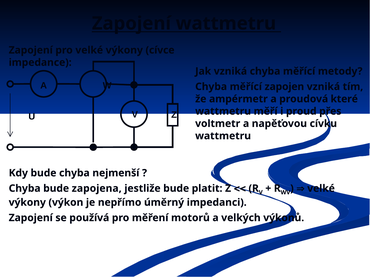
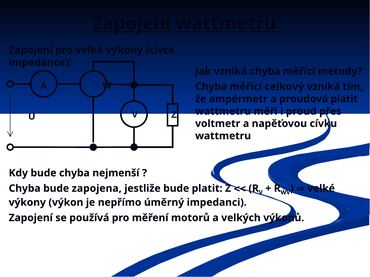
zapojen: zapojen -> celkový (284, 87)
proudová které: které -> platit (344, 99)
